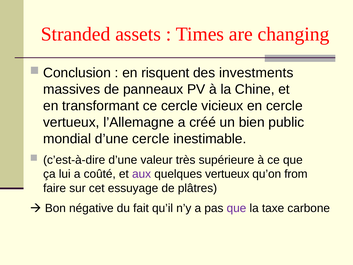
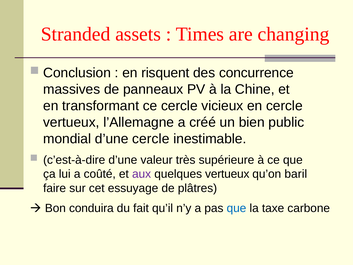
investments: investments -> concurrence (256, 73)
from: from -> baril (296, 174)
négative: négative -> conduira (91, 208)
que colour: purple -> blue (236, 208)
